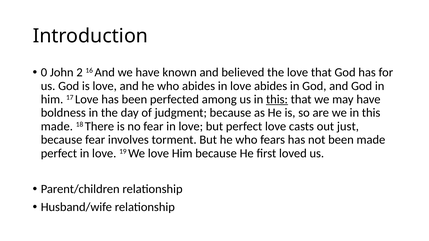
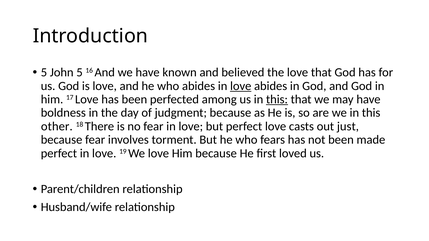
0: 0 -> 5 (44, 73)
John 2: 2 -> 5 (80, 73)
love underline: none -> present (241, 86)
made: made -> other (57, 126)
